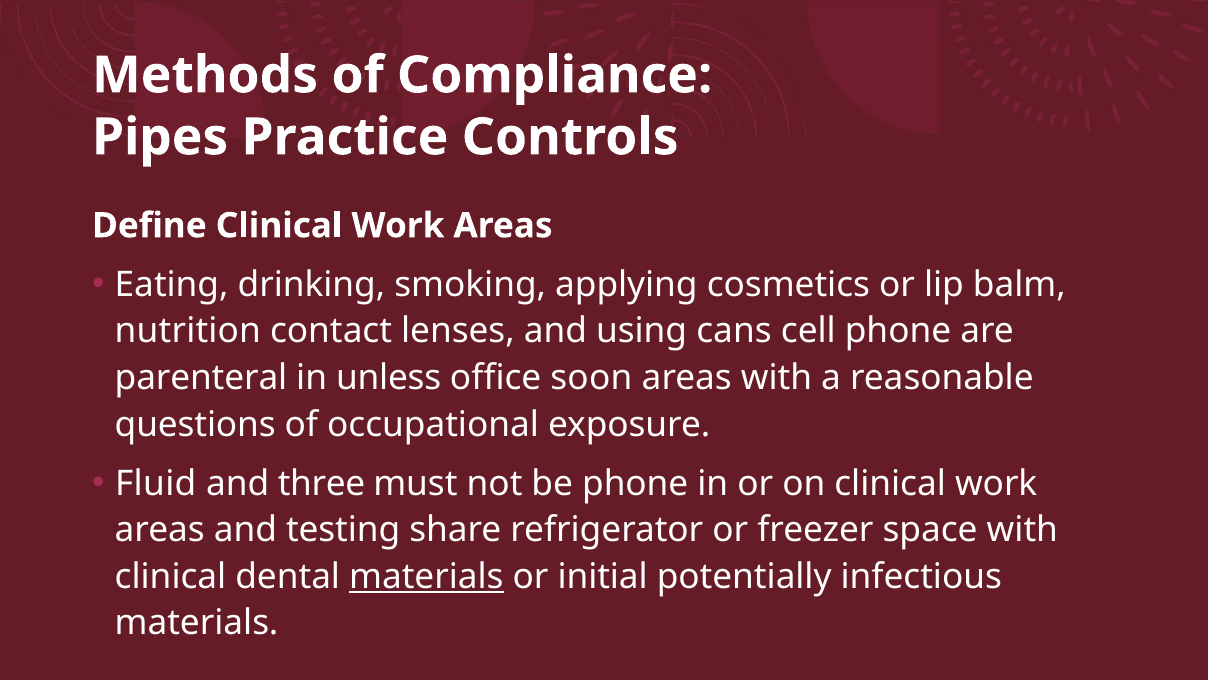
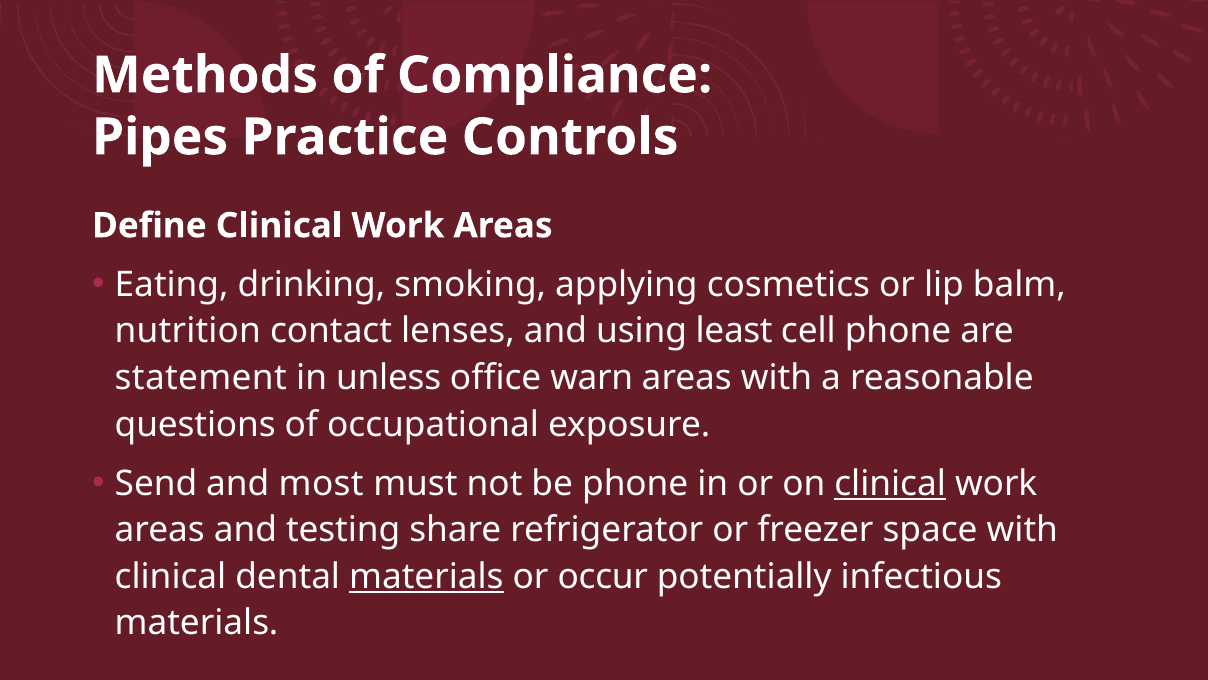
cans: cans -> least (734, 331)
parenteral: parenteral -> statement (201, 378)
soon: soon -> warn (592, 378)
Fluid: Fluid -> Send (156, 483)
three: three -> most (321, 483)
clinical underline: none -> present (890, 483)
initial: initial -> occur (603, 576)
